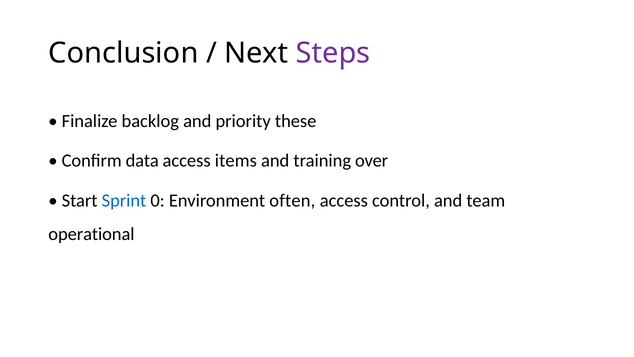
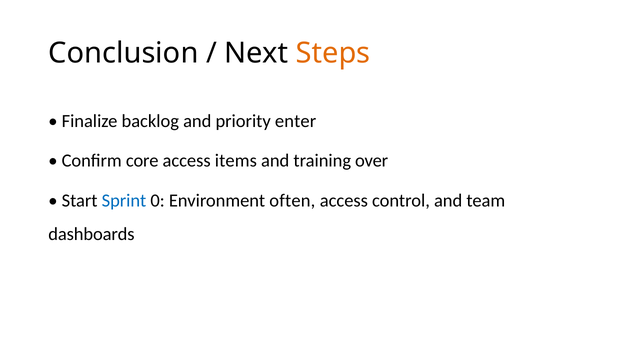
Steps colour: purple -> orange (333, 53)
these: these -> enter (296, 121)
data: data -> core (142, 161)
operational: operational -> dashboards (91, 234)
